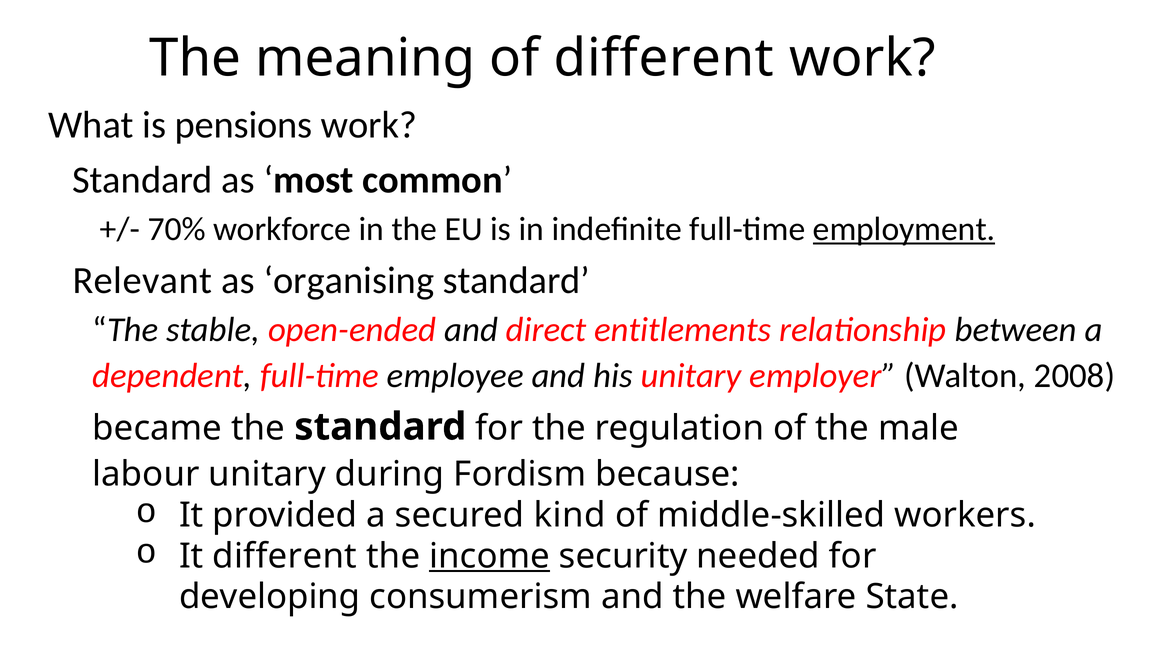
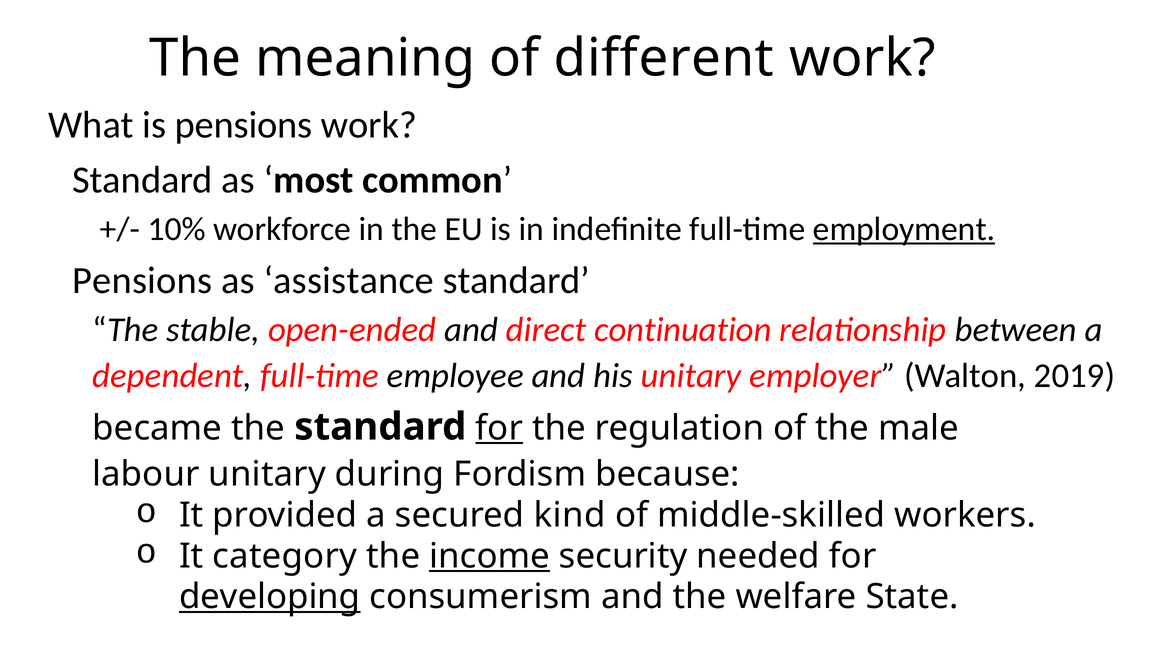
70%: 70% -> 10% (177, 229)
Relevant: Relevant -> Pensions (142, 281)
organising: organising -> assistance (349, 281)
entitlements: entitlements -> continuation (683, 330)
2008: 2008 -> 2019 (1075, 376)
for underline: none -> present (499, 428)
It different: different -> category (285, 556)
developing underline: none -> present (270, 597)
